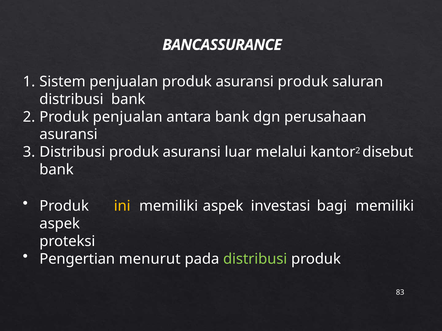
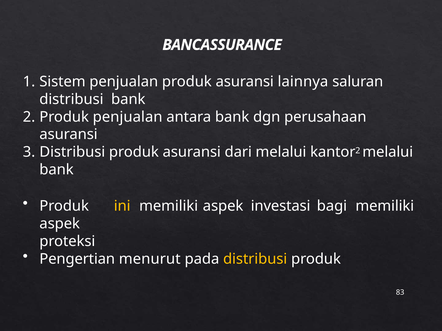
asuransi produk: produk -> lainnya (303, 82)
luar: luar -> dari (238, 152)
kantor2 disebut: disebut -> melalui (388, 152)
distribusi colour: light green -> yellow (255, 259)
